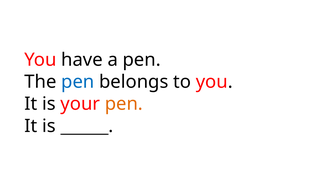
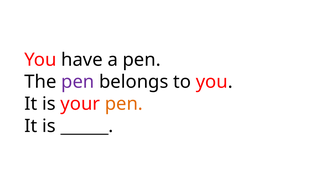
pen colour: blue -> purple (78, 82)
